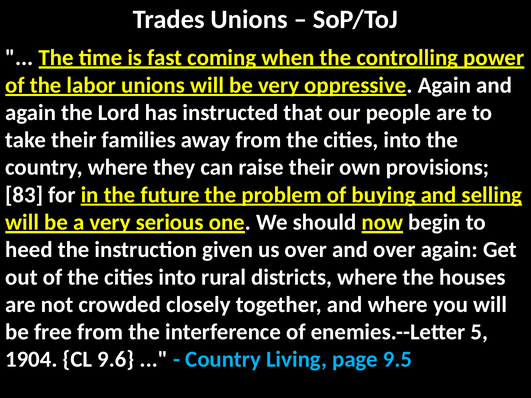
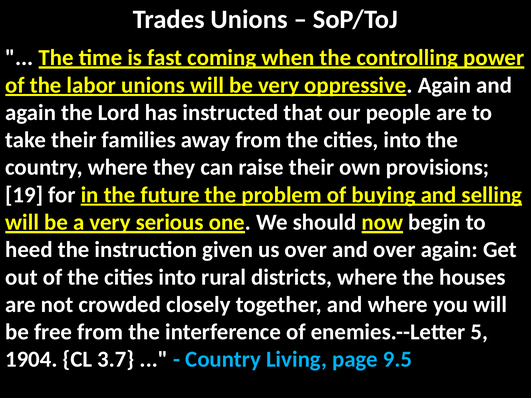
83: 83 -> 19 (24, 195)
9.6: 9.6 -> 3.7 (116, 360)
